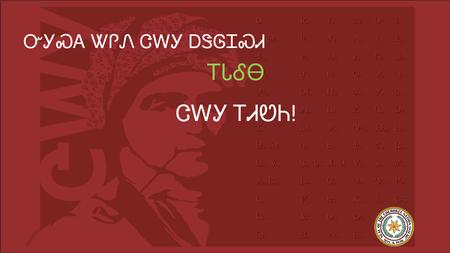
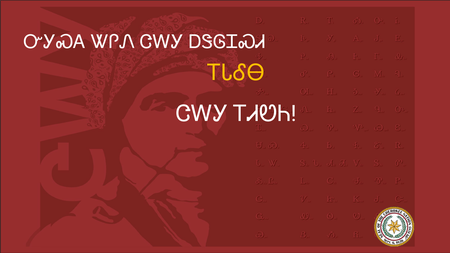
ᎢᏓᎴᎾ colour: light green -> yellow (236, 73)
